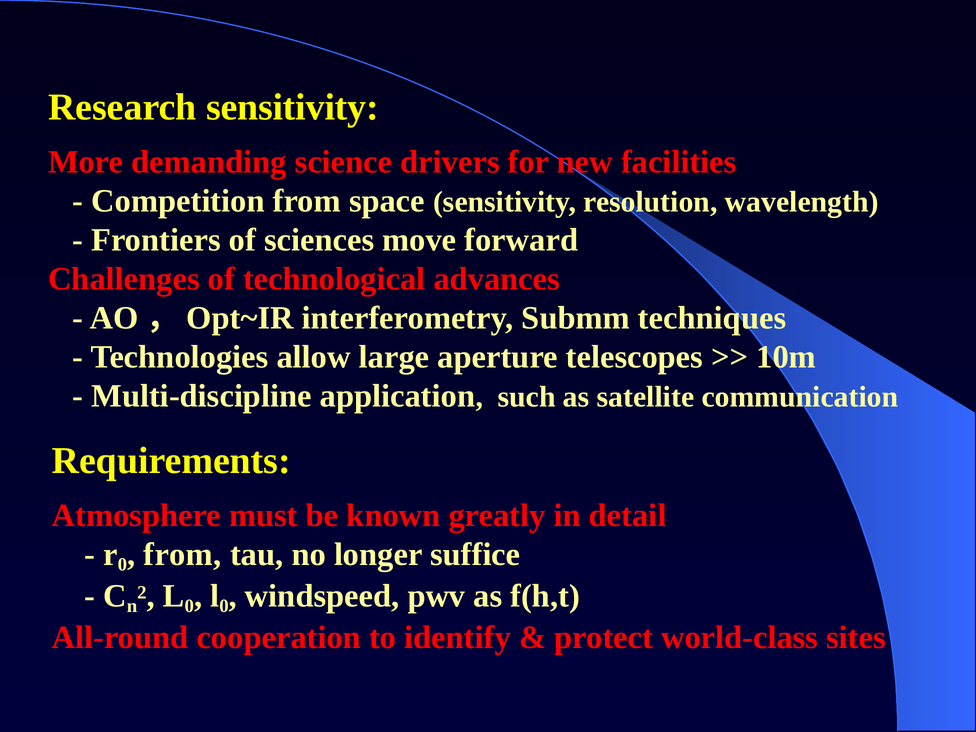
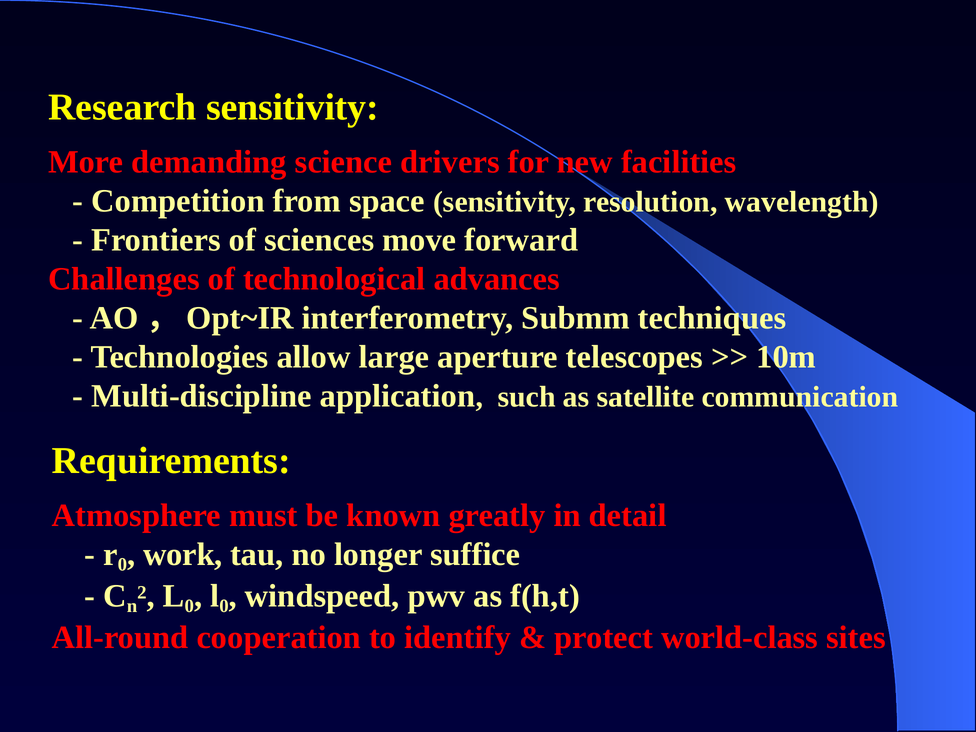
from: from -> work (183, 555)
